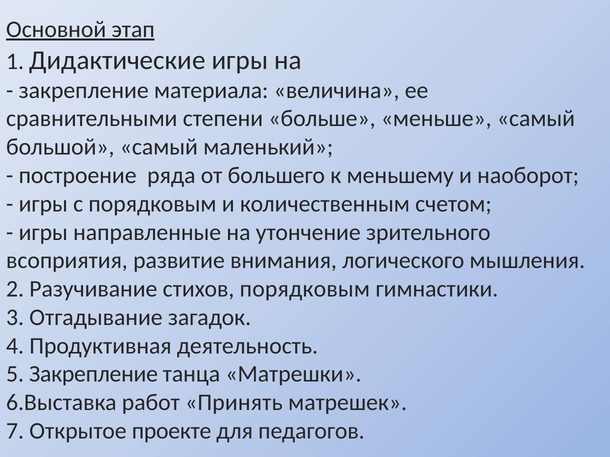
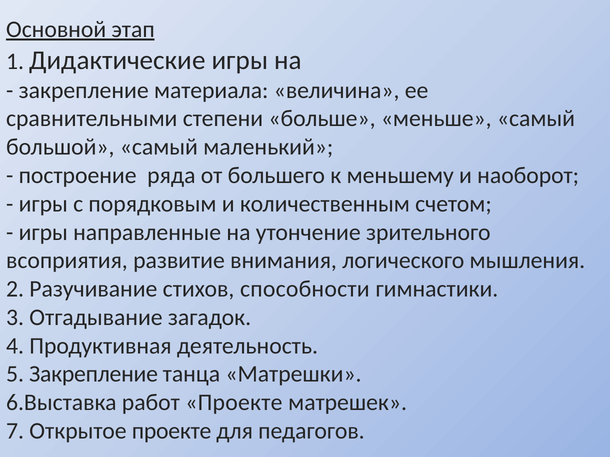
стихов порядковым: порядковым -> способности (305, 289)
работ Принять: Принять -> Проекте (234, 403)
